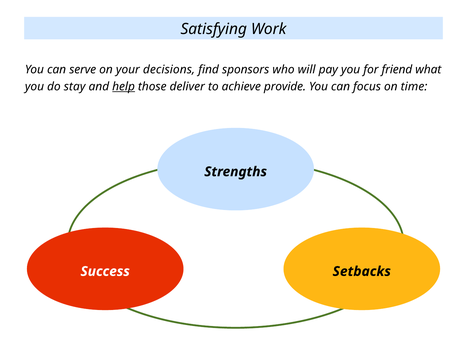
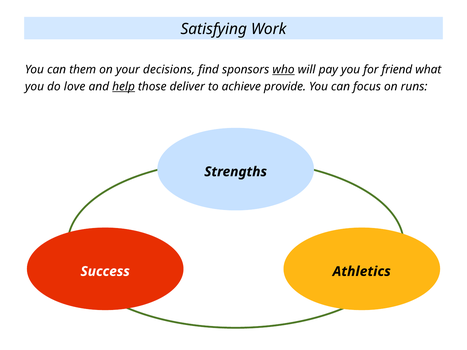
serve: serve -> them (83, 70)
who underline: none -> present (284, 70)
stay: stay -> love (75, 87)
time: time -> runs (414, 87)
Setbacks: Setbacks -> Athletics (362, 272)
